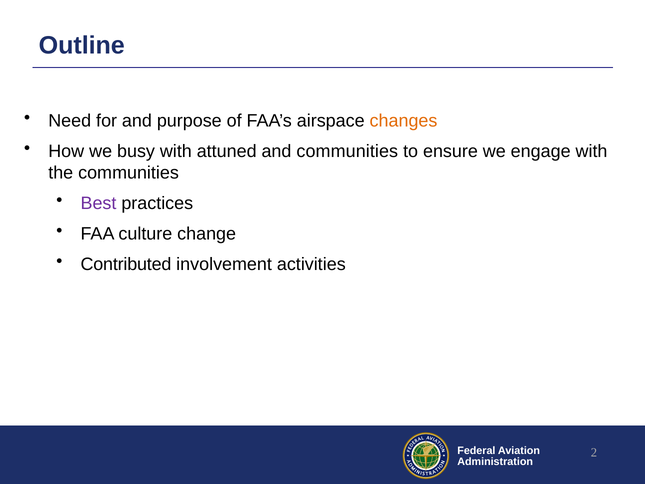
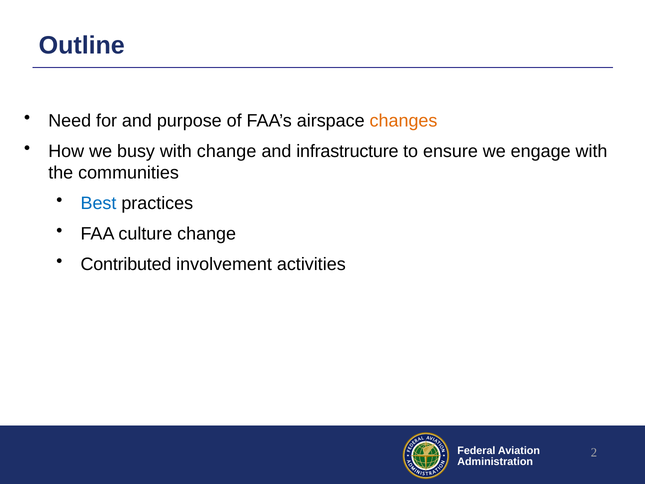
with attuned: attuned -> change (227, 151)
and communities: communities -> infrastructure (347, 151)
Best colour: purple -> blue (98, 203)
